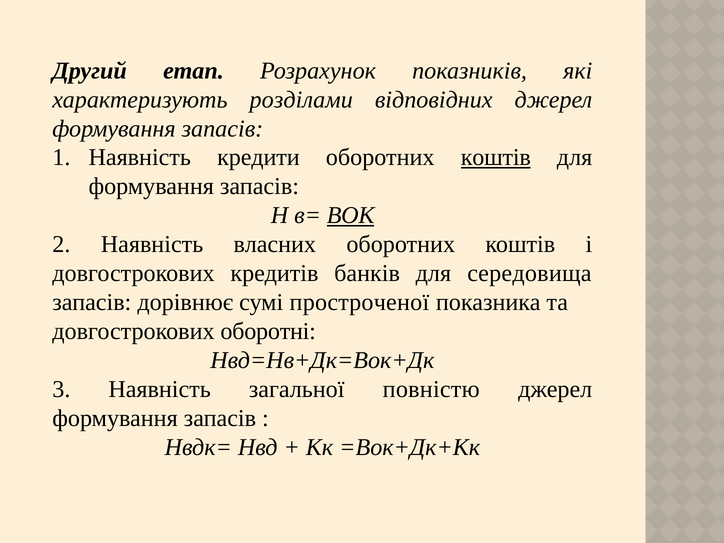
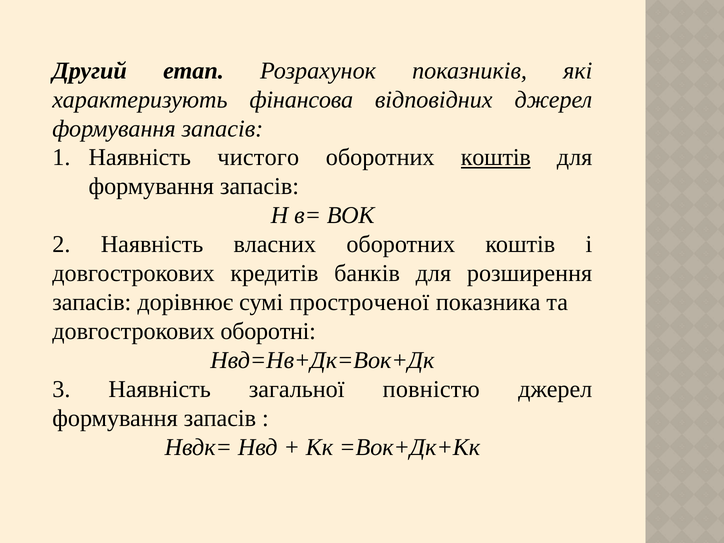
розділами: розділами -> фінансова (301, 100)
кредити: кредити -> чистого (258, 157)
ВОК underline: present -> none (351, 215)
середовища: середовища -> розширення (530, 273)
